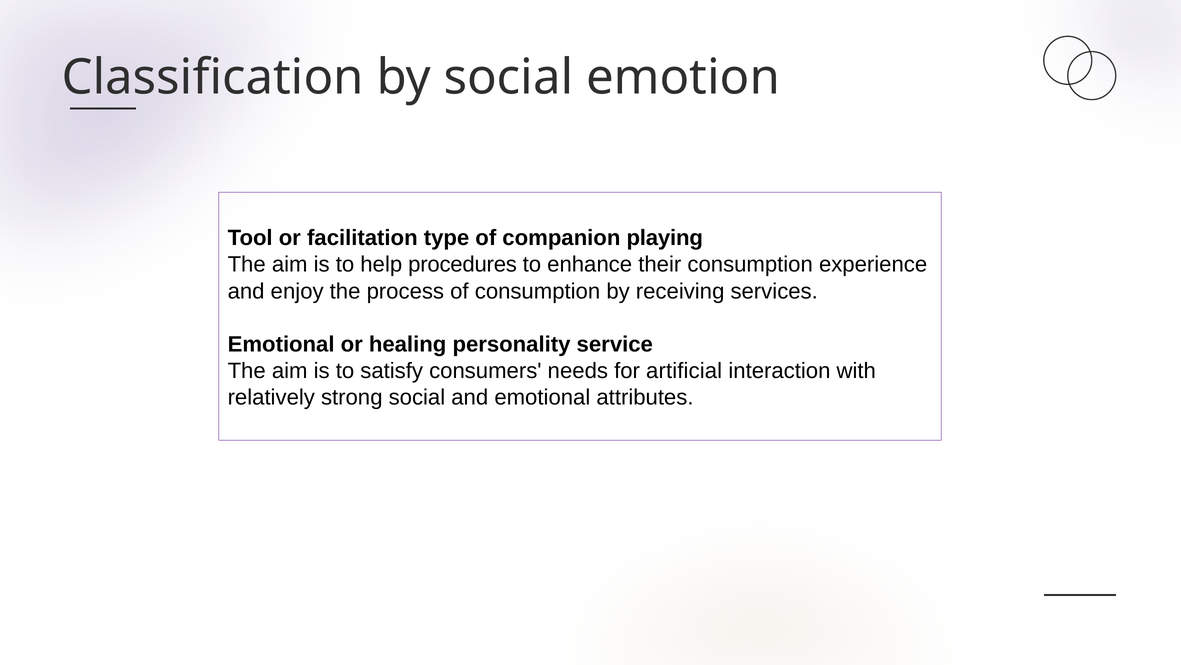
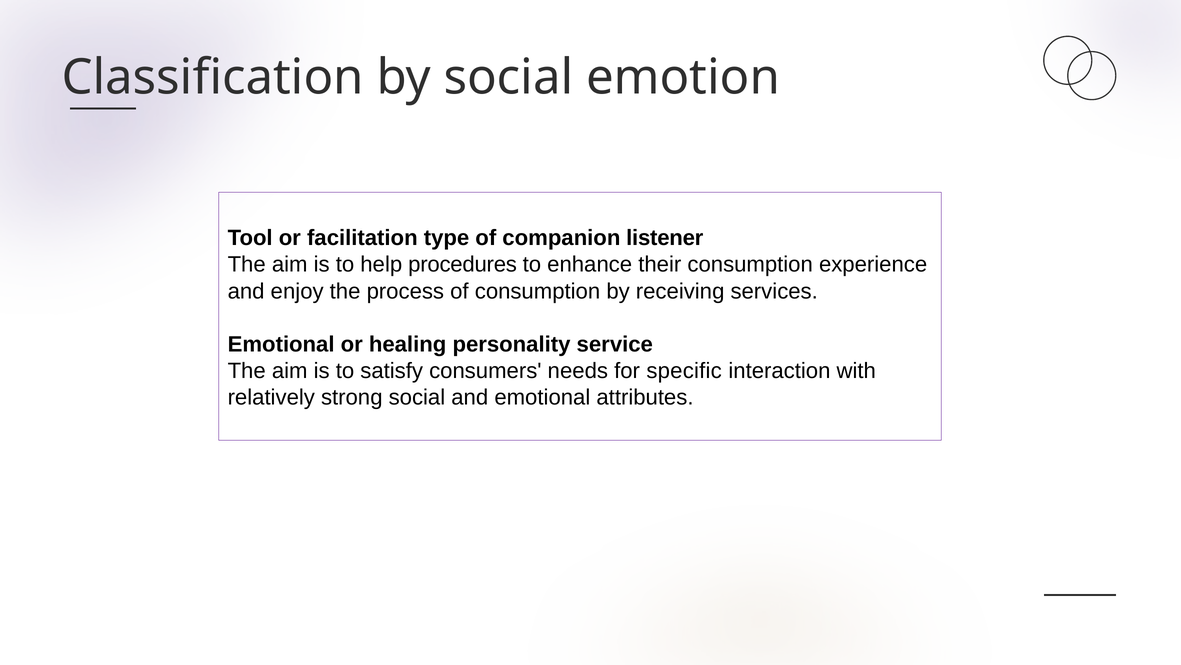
playing: playing -> listener (665, 238)
artificial: artificial -> specific (684, 371)
